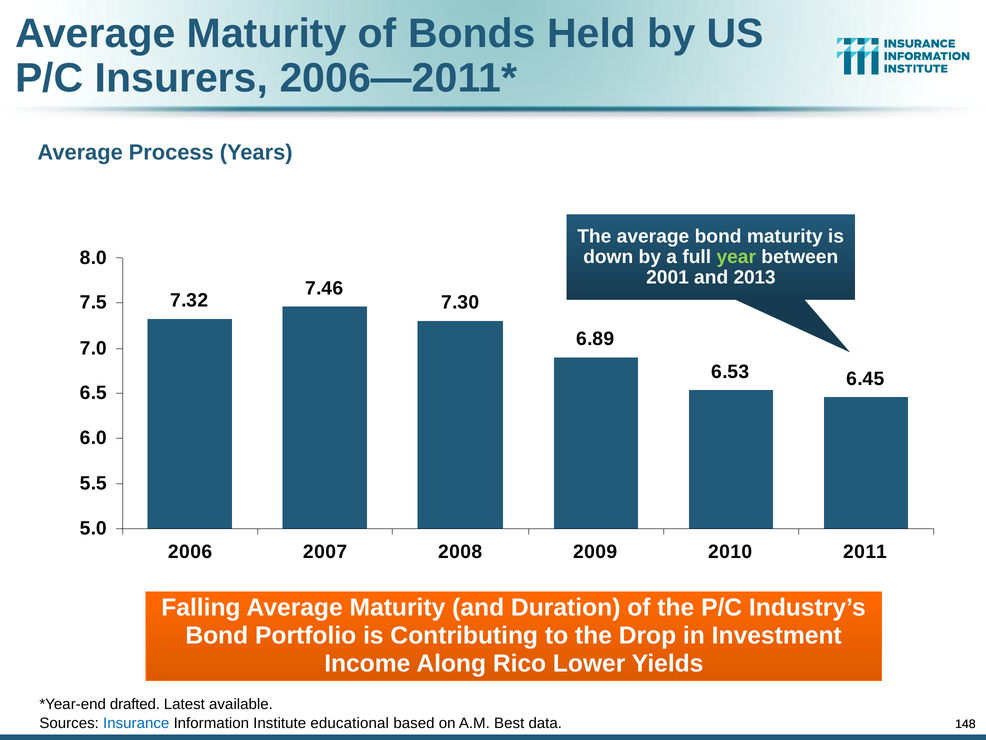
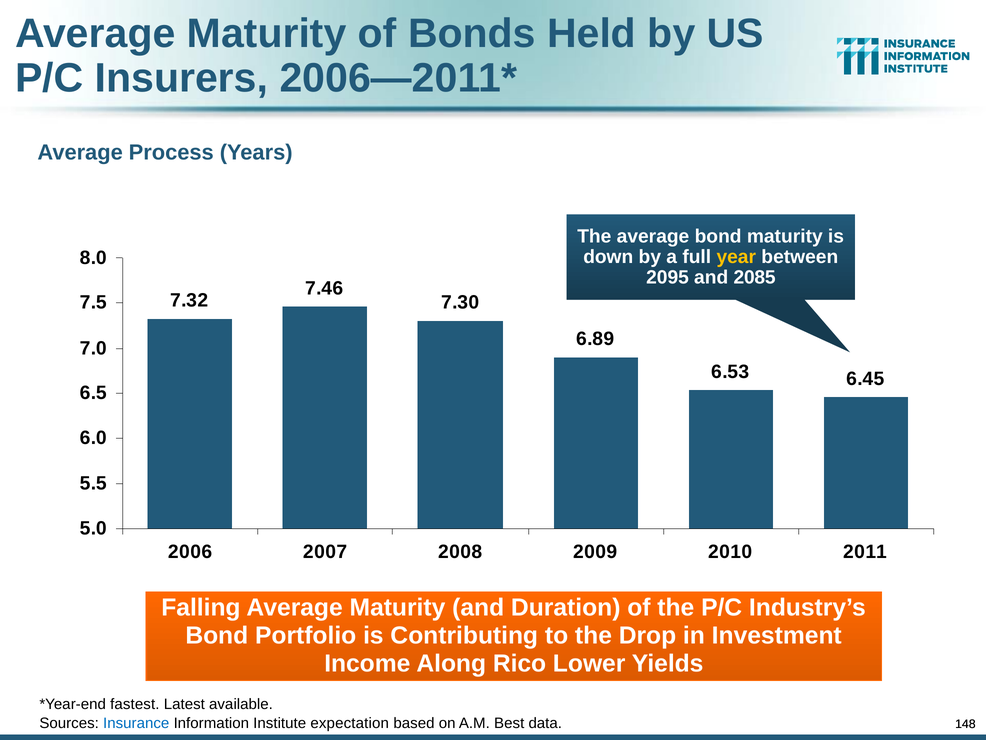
year colour: light green -> yellow (736, 257)
2001: 2001 -> 2095 (668, 277)
2013: 2013 -> 2085 (755, 277)
drafted: drafted -> fastest (135, 704)
educational: educational -> expectation (350, 723)
